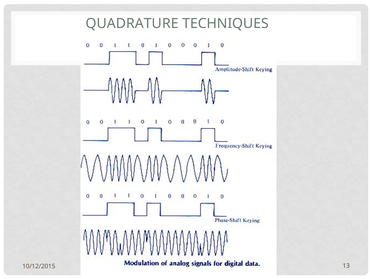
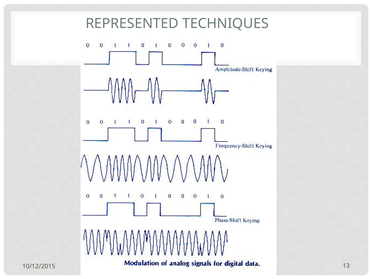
QUADRATURE: QUADRATURE -> REPRESENTED (132, 24)
